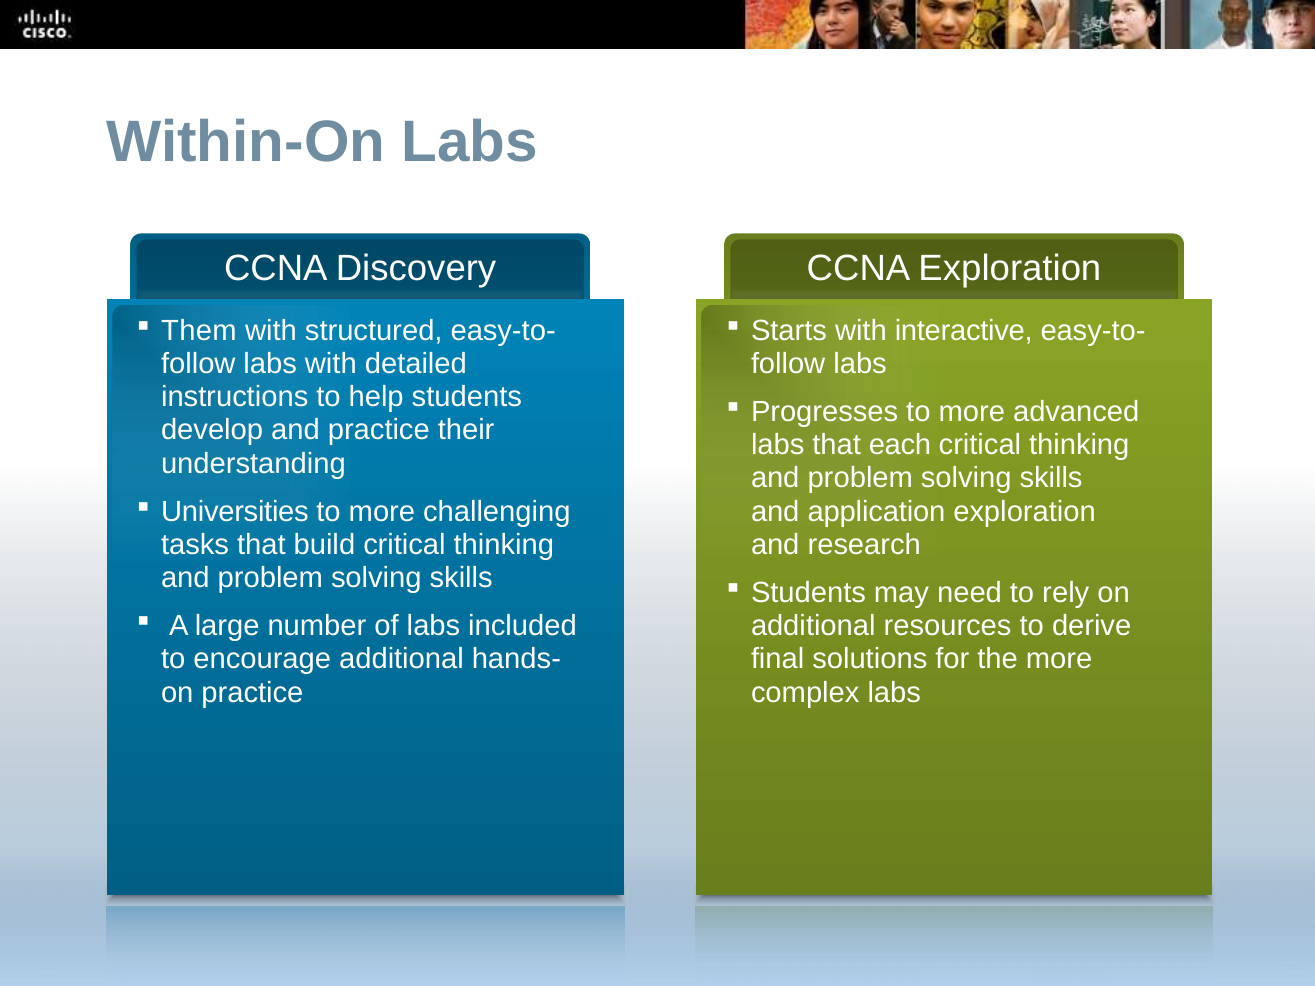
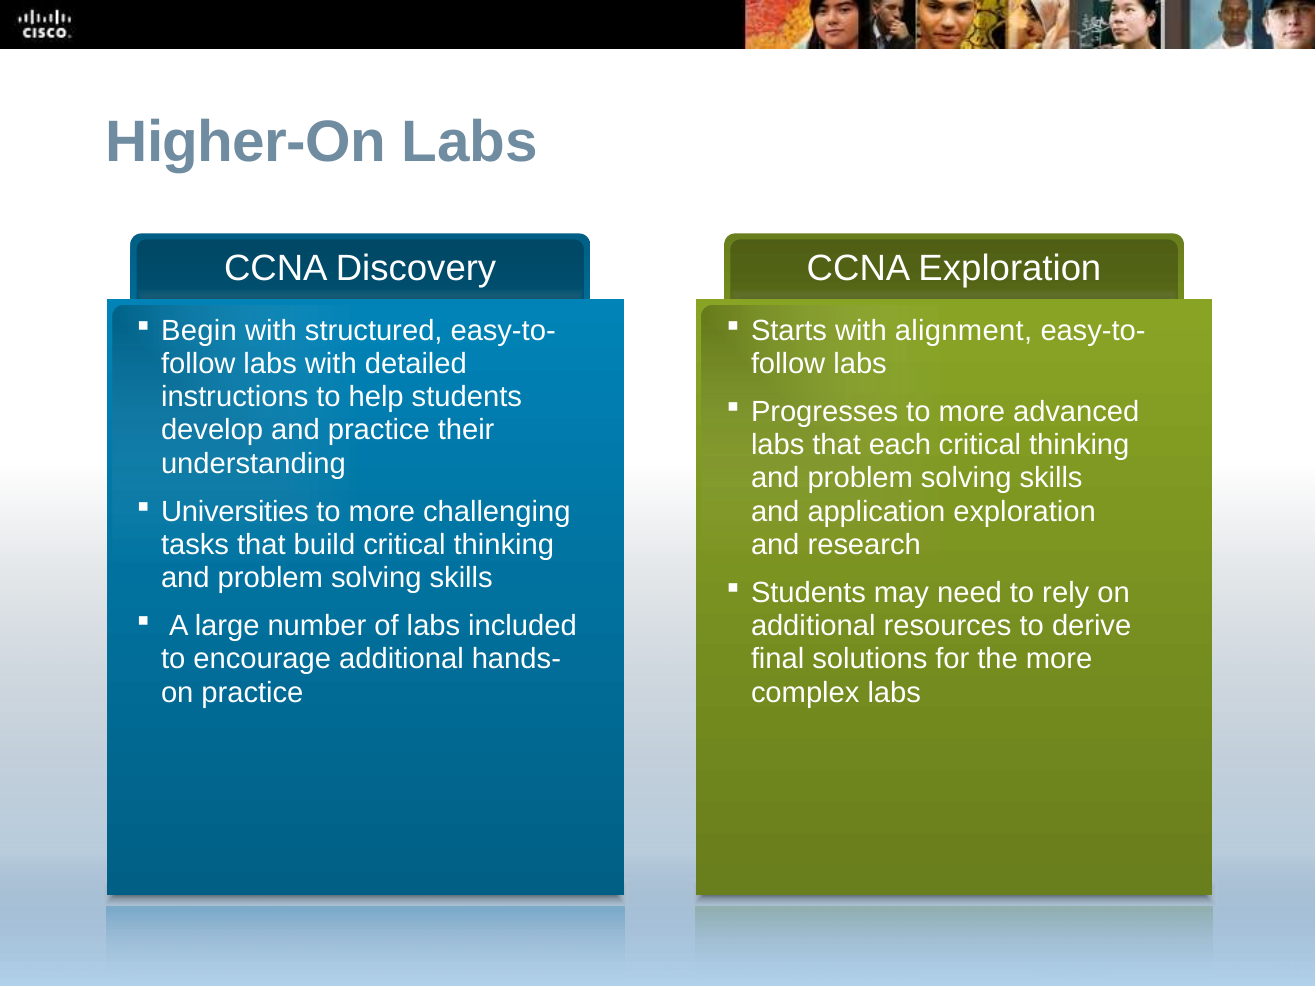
Within-On: Within-On -> Higher-On (246, 143)
Them: Them -> Begin (199, 331)
interactive: interactive -> alignment (963, 331)
